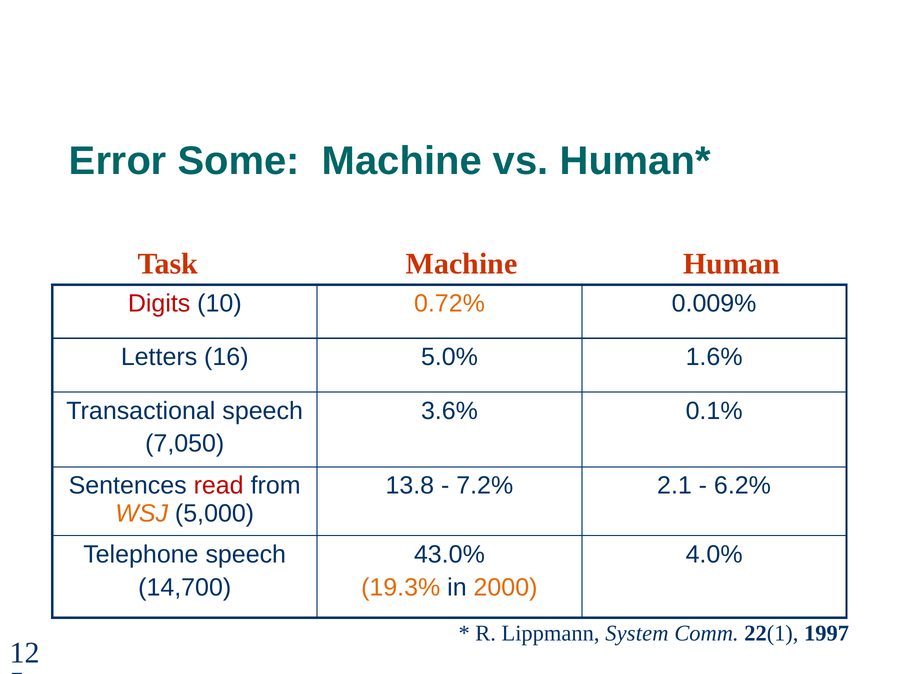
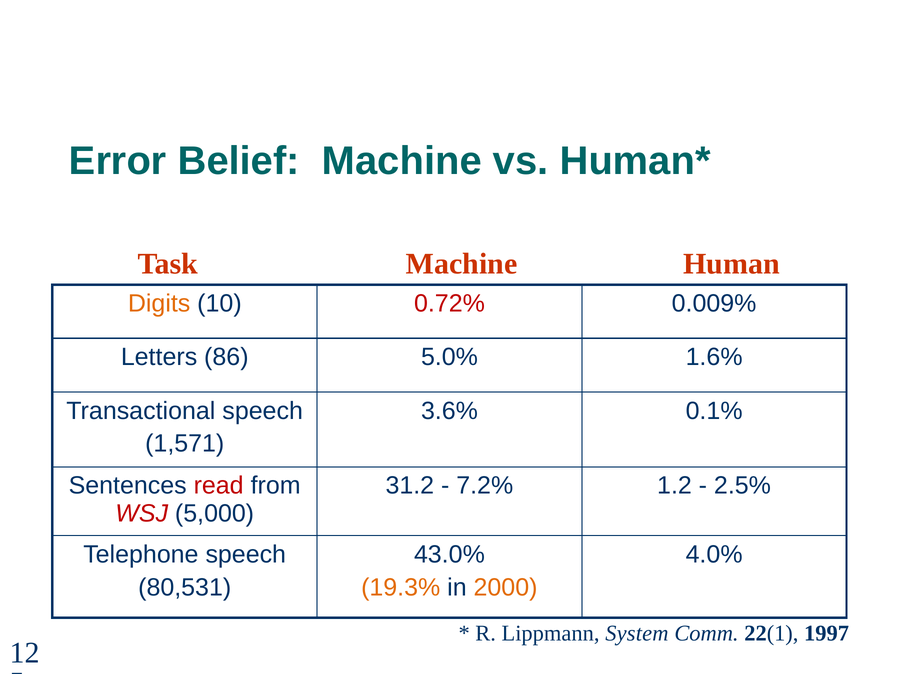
Some: Some -> Belief (239, 161)
Digits colour: red -> orange (159, 304)
0.72% colour: orange -> red (449, 304)
16: 16 -> 86 (226, 357)
7,050: 7,050 -> 1,571 (185, 444)
13.8: 13.8 -> 31.2 (410, 486)
2.1: 2.1 -> 1.2 (674, 486)
6.2%: 6.2% -> 2.5% (742, 486)
WSJ colour: orange -> red (142, 514)
14,700: 14,700 -> 80,531 (185, 588)
